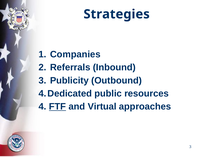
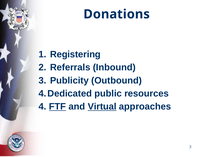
Strategies: Strategies -> Donations (117, 14)
Companies: Companies -> Registering (75, 54)
Virtual underline: none -> present (102, 106)
